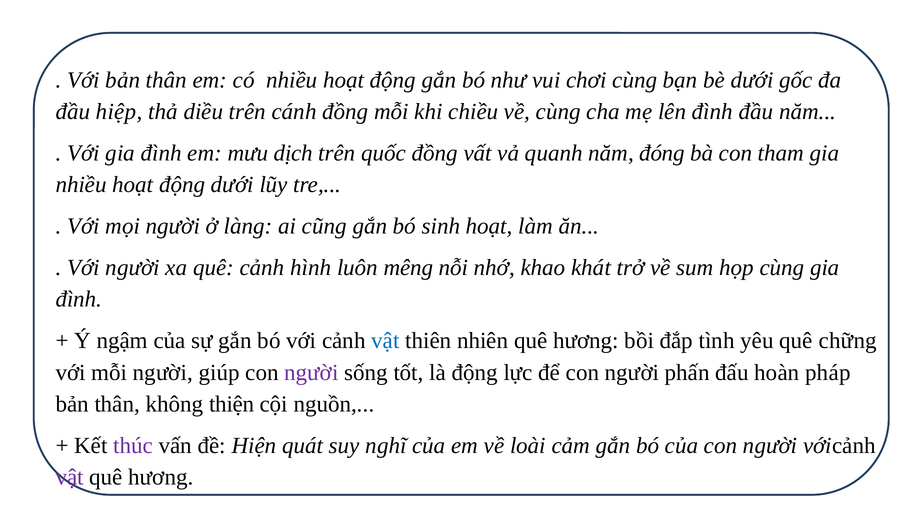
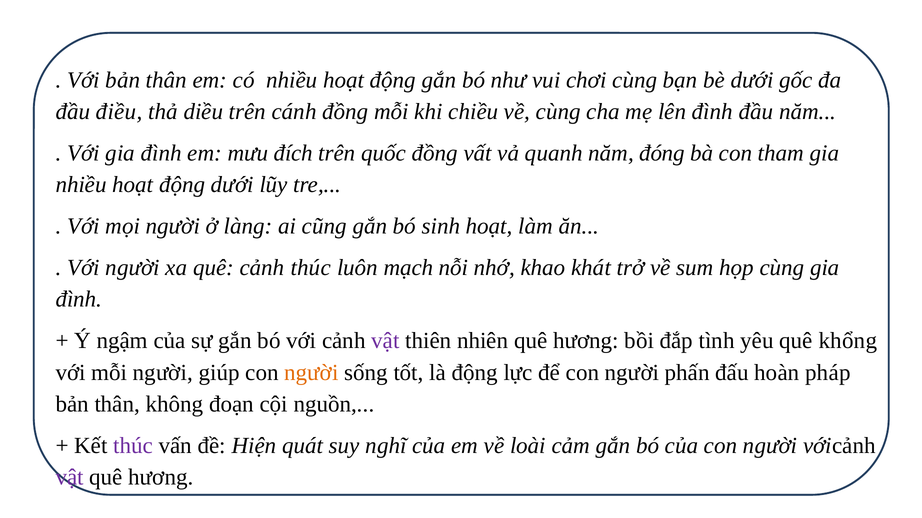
hiệp: hiệp -> điều (119, 112)
dịch: dịch -> đích (293, 153)
cảnh hình: hình -> thúc (311, 268)
mêng: mêng -> mạch (408, 268)
vật colour: blue -> purple (385, 341)
chững: chững -> khổng (848, 341)
người colour: purple -> orange (311, 373)
thiện: thiện -> đoạn (232, 405)
